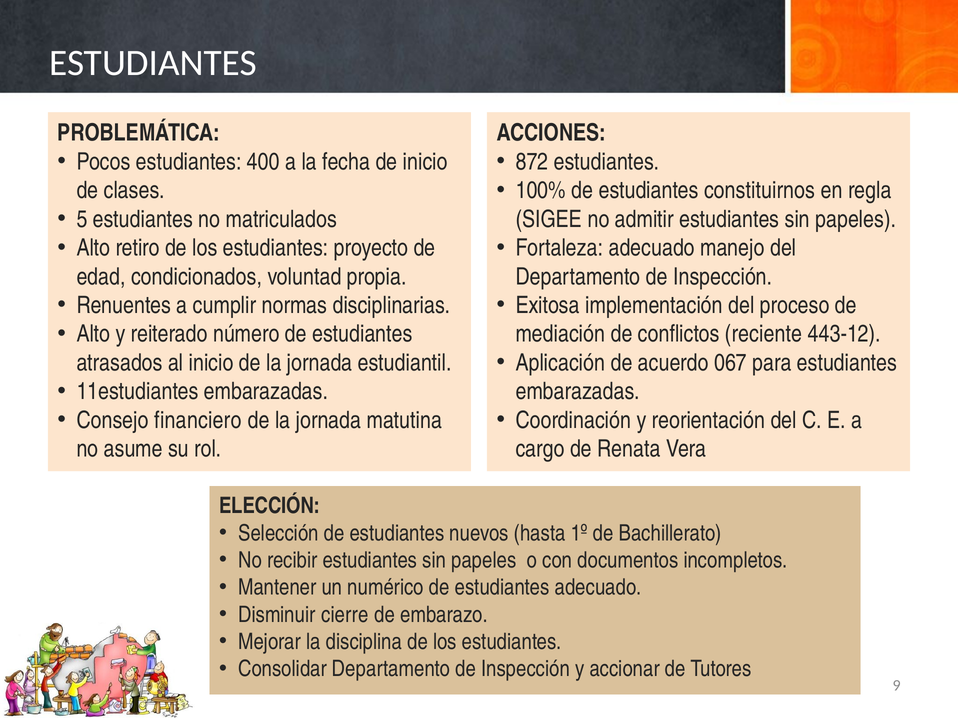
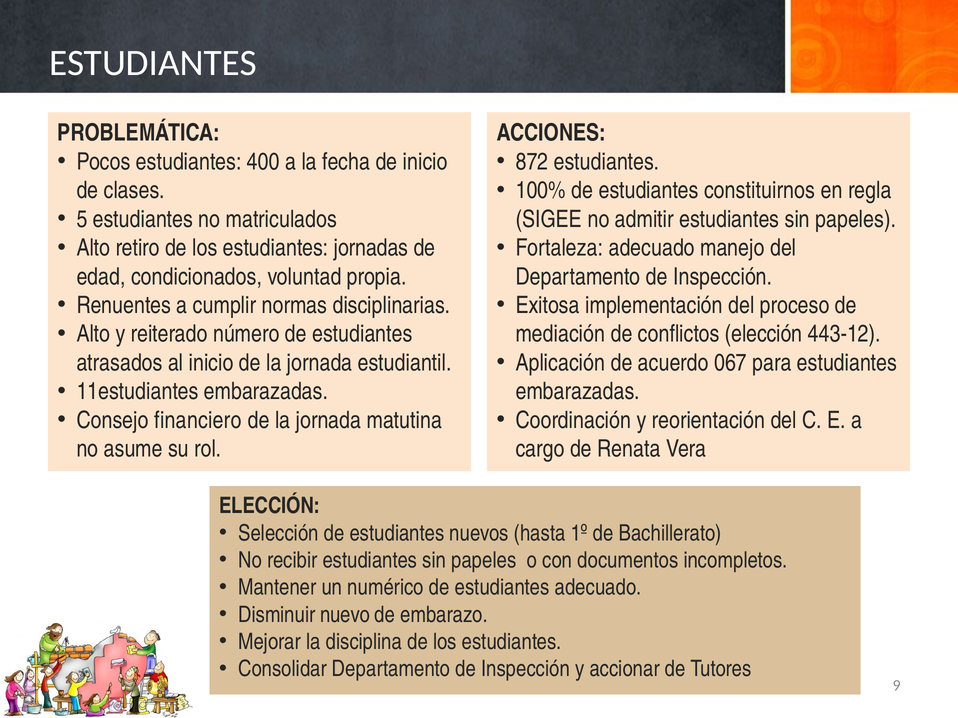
proyecto: proyecto -> jornadas (371, 248)
conflictos reciente: reciente -> elección (764, 334)
cierre: cierre -> nuevo (345, 615)
